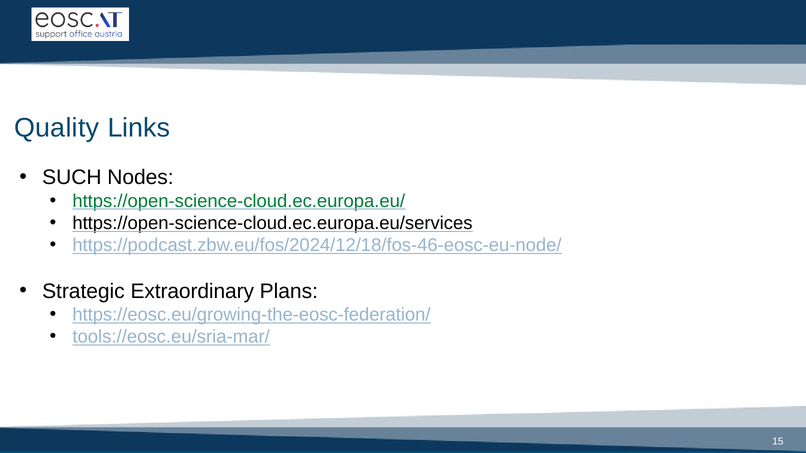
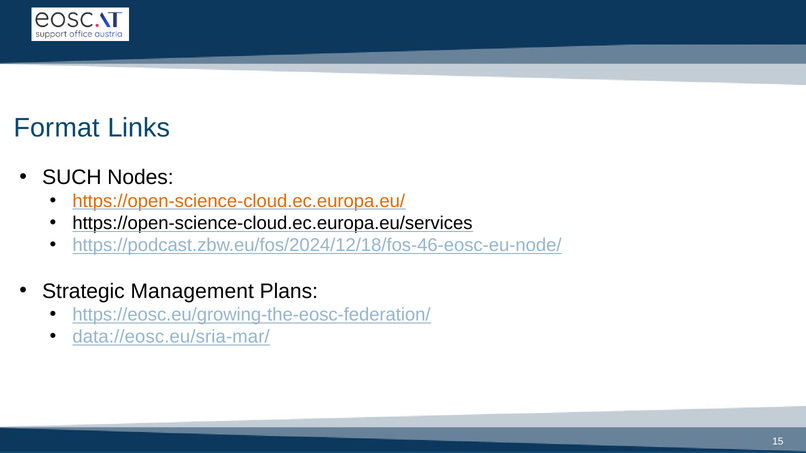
Quality: Quality -> Format (57, 128)
https://open-science-cloud.ec.europa.eu/ colour: green -> orange (239, 201)
Extraordinary: Extraordinary -> Management (192, 291)
tools://eosc.eu/sria-mar/: tools://eosc.eu/sria-mar/ -> data://eosc.eu/sria-mar/ (171, 337)
